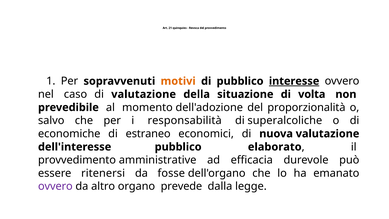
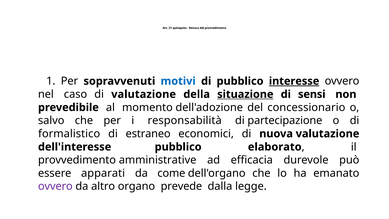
motivi colour: orange -> blue (178, 81)
situazione underline: none -> present (245, 94)
volta: volta -> sensi (312, 94)
proporzionalità: proporzionalità -> concessionario (306, 107)
superalcoliche: superalcoliche -> partecipazione (285, 120)
economiche: economiche -> formalistico (69, 134)
ritenersi: ritenersi -> apparati (103, 173)
fosse: fosse -> come (171, 173)
